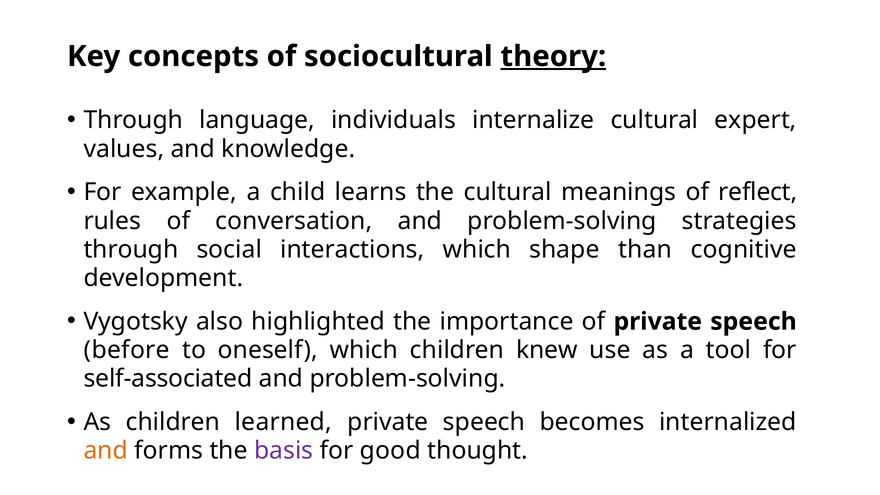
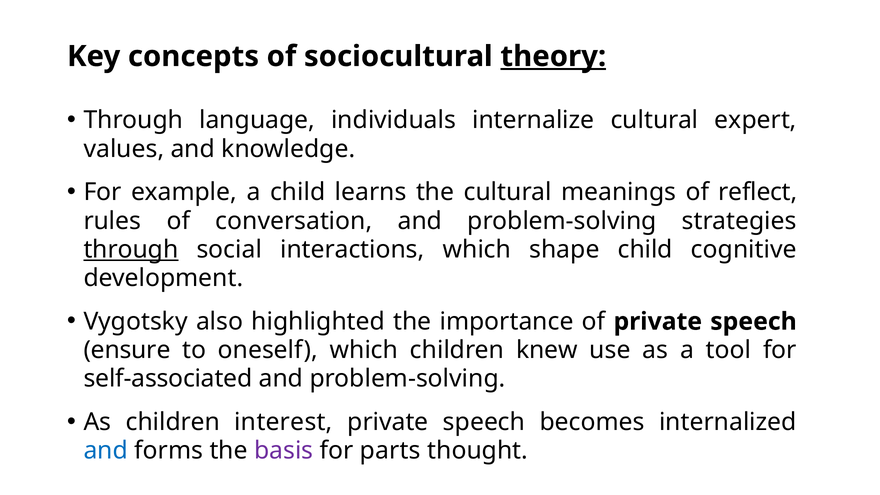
through underline: none -> present (131, 250)
shape than: than -> child (645, 250)
before: before -> ensure (127, 350)
learned: learned -> interest (283, 422)
and colour: orange -> blue (106, 451)
good: good -> parts (390, 451)
